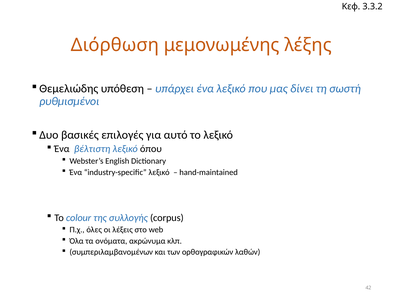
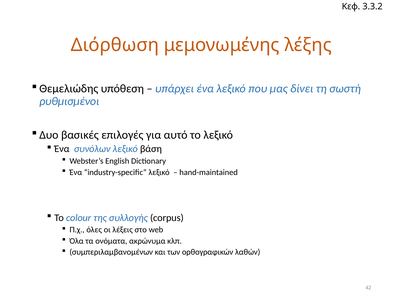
βέλτιστη: βέλτιστη -> συνόλων (92, 149)
όπου: όπου -> βάση (151, 149)
